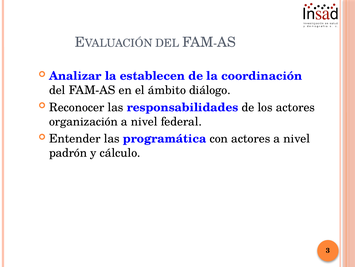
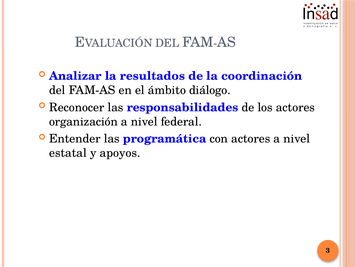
establecen: establecen -> resultados (152, 76)
padrón: padrón -> estatal (68, 153)
cálculo: cálculo -> apoyos (120, 153)
